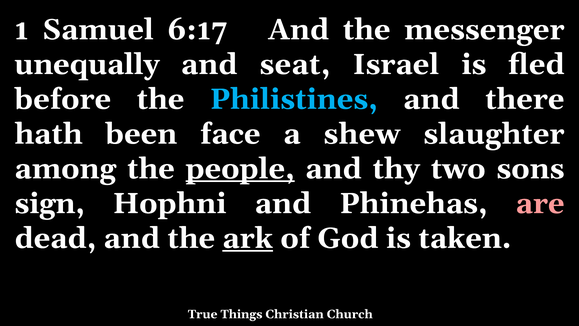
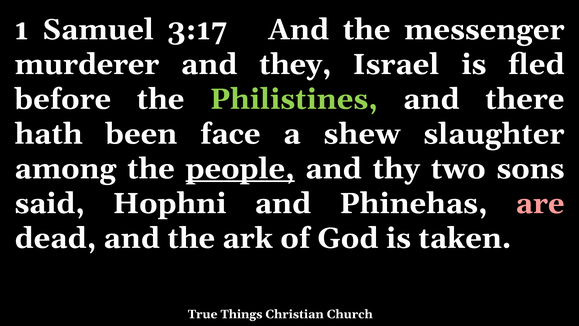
6:17: 6:17 -> 3:17 (197, 30)
unequally: unequally -> murderer (87, 64)
seat: seat -> they (295, 64)
Philistines colour: light blue -> light green (294, 99)
sign: sign -> said (50, 203)
ark underline: present -> none (248, 238)
